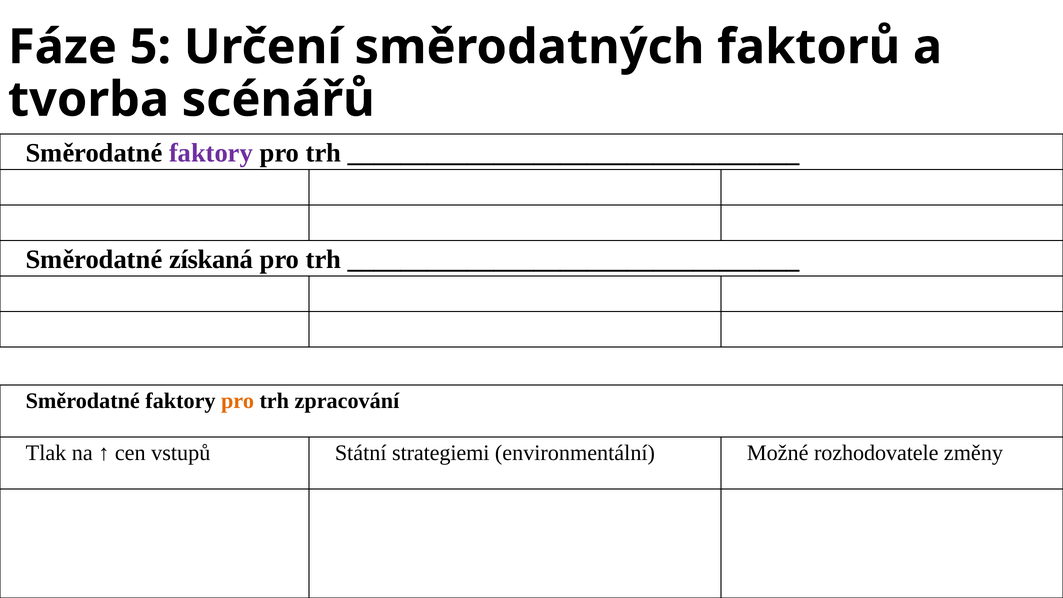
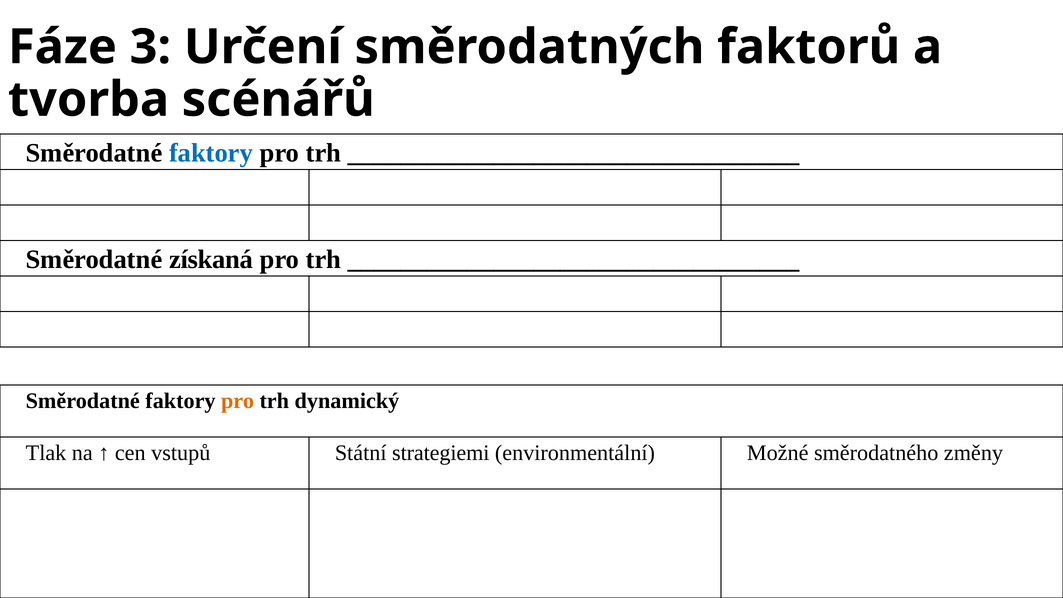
5: 5 -> 3 (150, 47)
faktory colour: purple -> blue (211, 153)
zpracování: zpracování -> dynamický (347, 401)
rozhodovatele: rozhodovatele -> směrodatného (876, 453)
